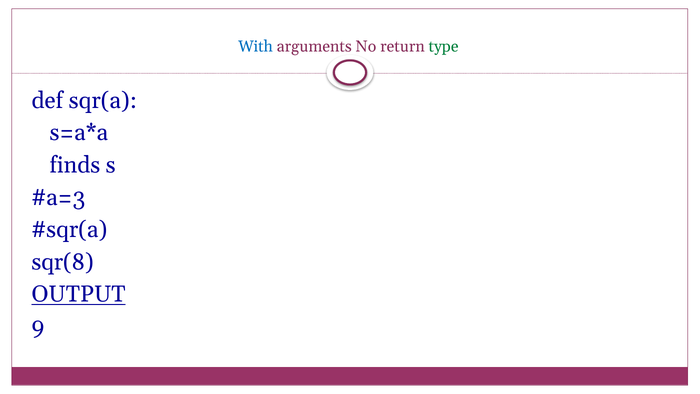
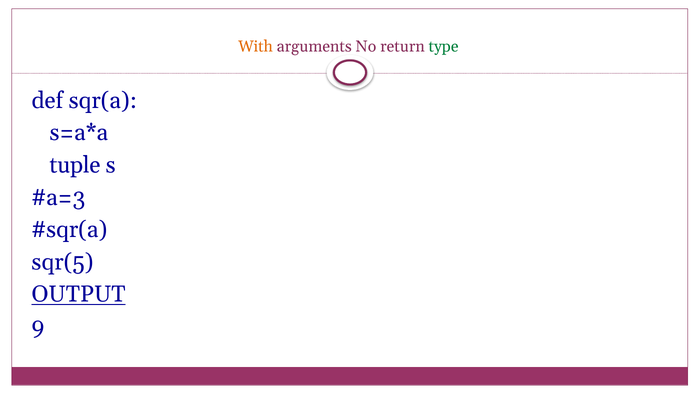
With colour: blue -> orange (256, 47)
finds: finds -> tuple (75, 165)
sqr(8: sqr(8 -> sqr(5 (62, 262)
